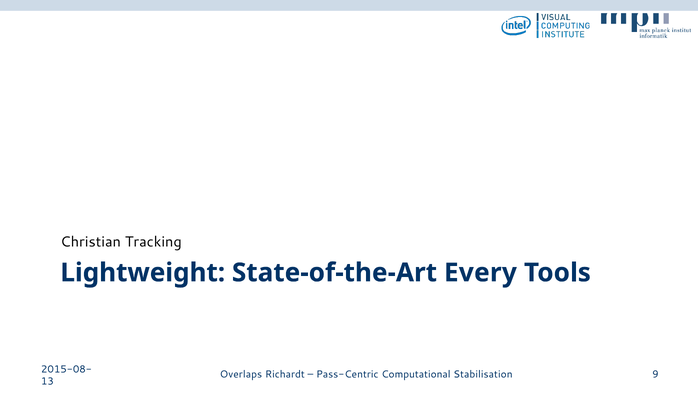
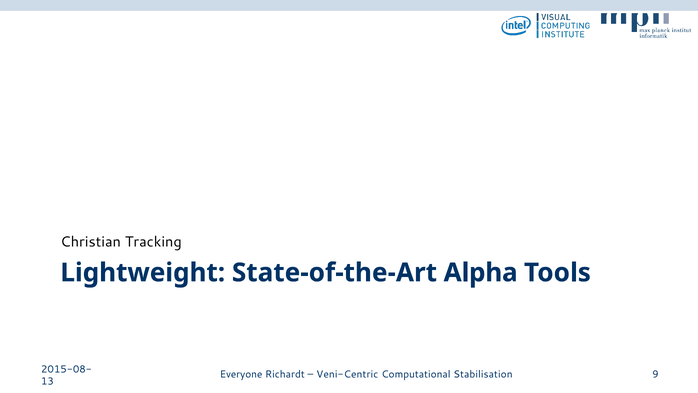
Every: Every -> Alpha (481, 272)
Overlaps: Overlaps -> Everyone (241, 374)
Pass-Centric: Pass-Centric -> Veni-Centric (347, 374)
